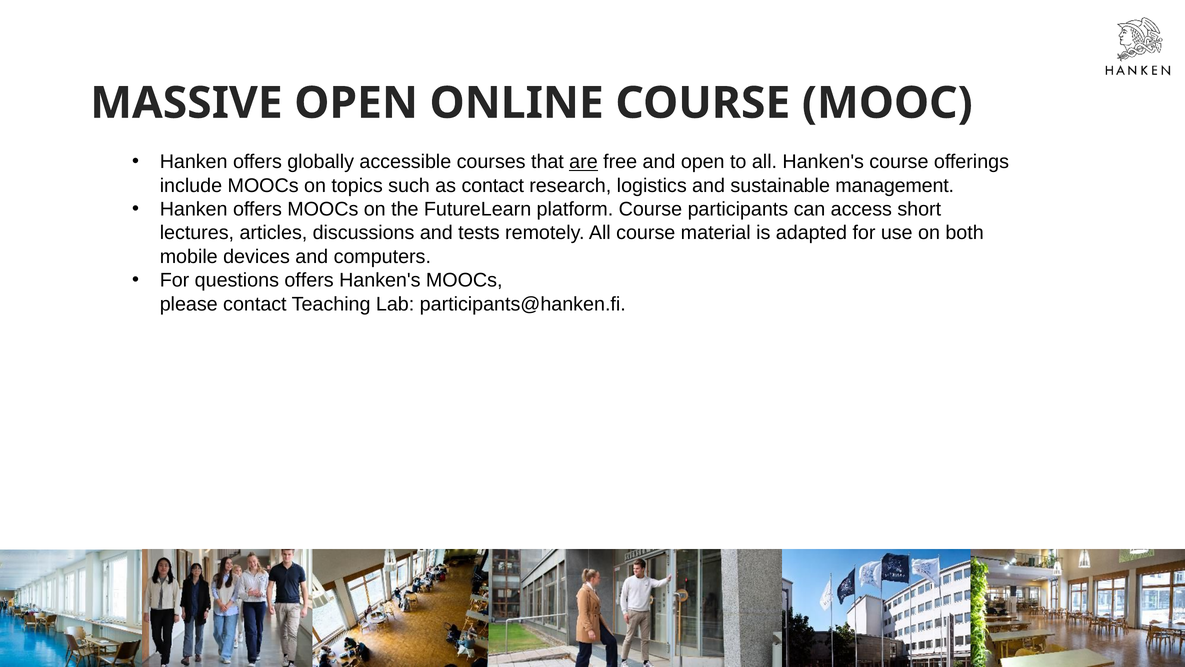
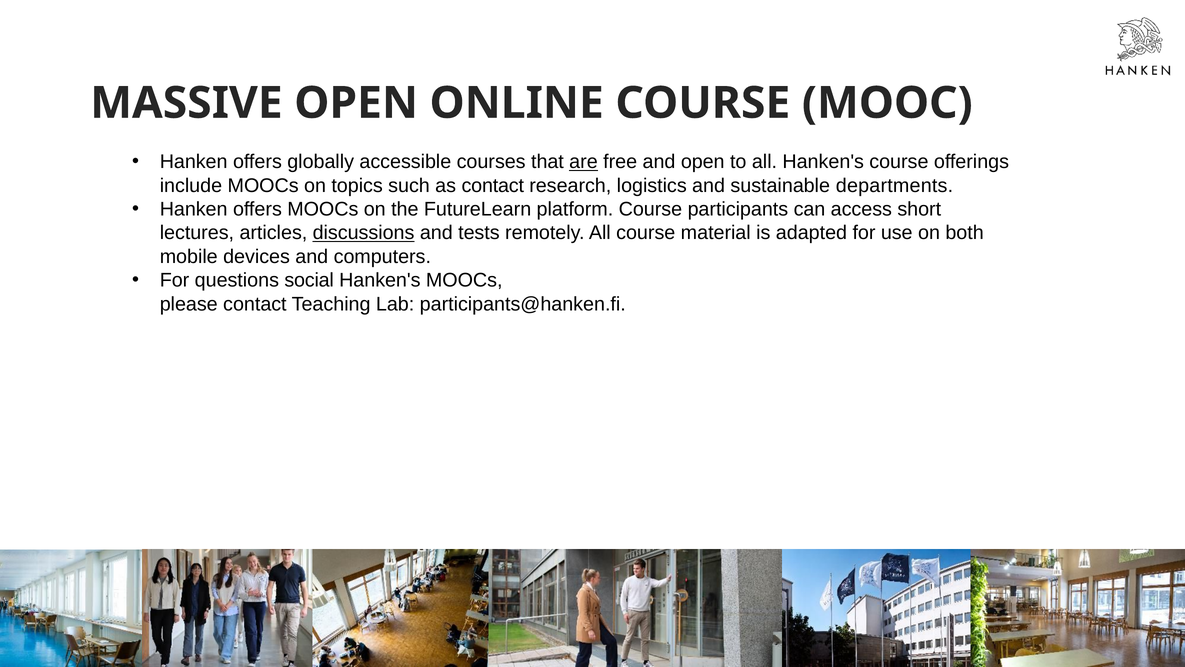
management: management -> departments (894, 185)
discussions underline: none -> present (364, 233)
questions offers: offers -> social (309, 280)
